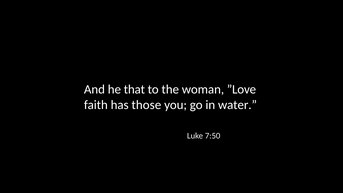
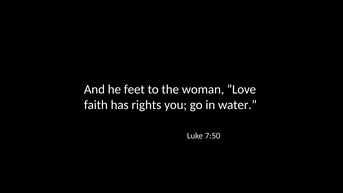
that: that -> feet (134, 89)
those: those -> rights (146, 105)
